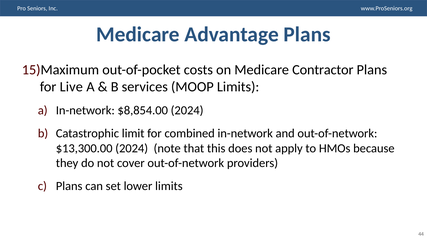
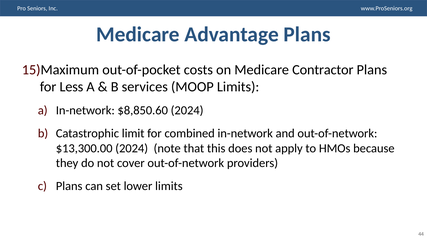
Live: Live -> Less (71, 87)
$8,854.00: $8,854.00 -> $8,850.60 (143, 111)
